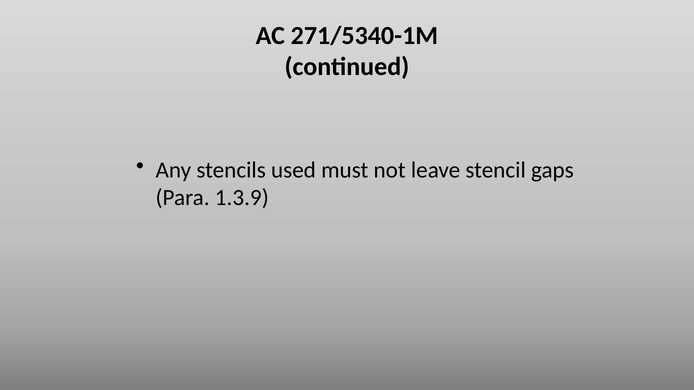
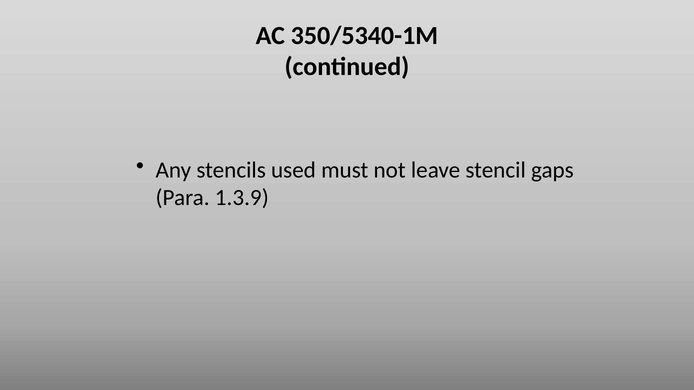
271/5340-1M: 271/5340-1M -> 350/5340-1M (364, 36)
